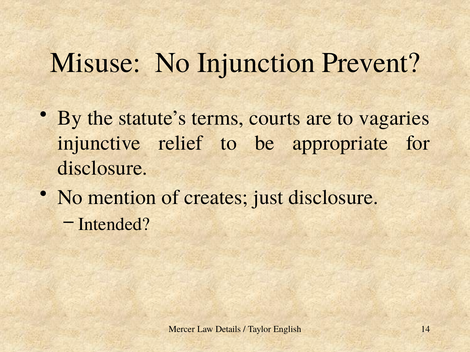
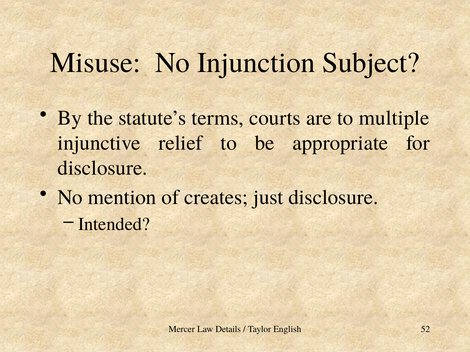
Prevent: Prevent -> Subject (371, 63)
vagaries: vagaries -> multiple (394, 118)
14: 14 -> 52 (425, 330)
